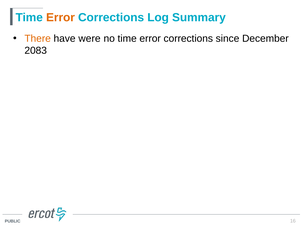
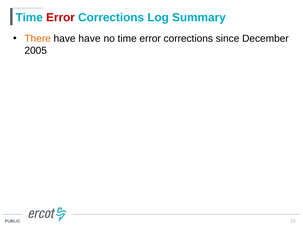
Error colour: orange -> red (60, 17)
have were: were -> have (89, 39)
2083: 2083 -> 2005 (36, 51)
